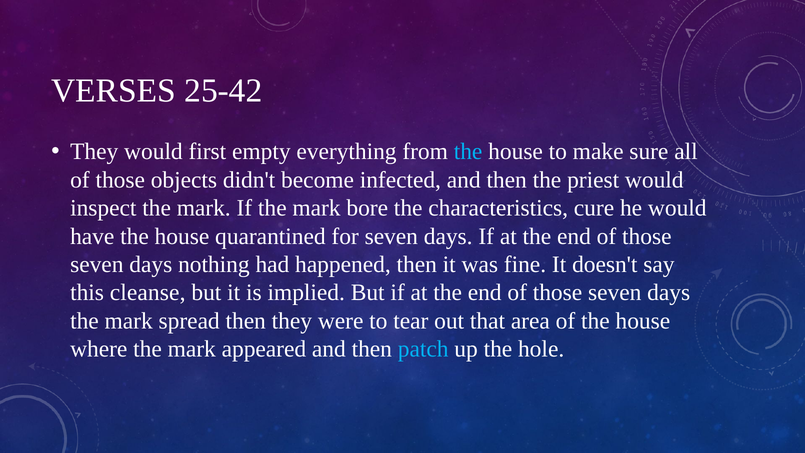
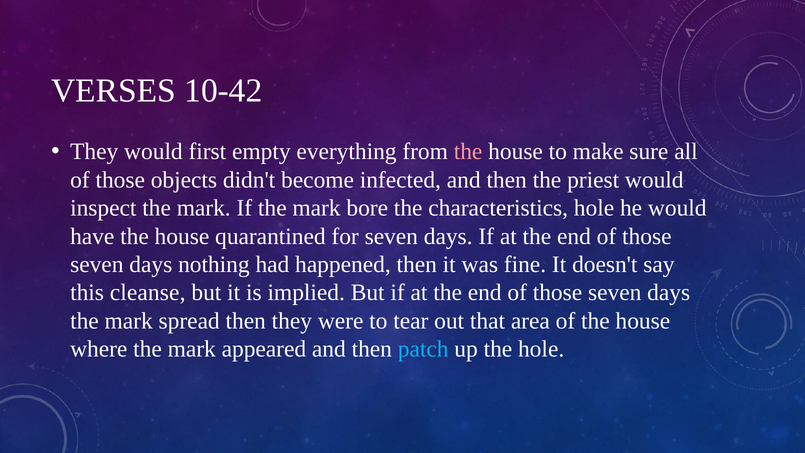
25-42: 25-42 -> 10-42 (223, 91)
the colour: light blue -> pink (468, 152)
characteristics cure: cure -> hole (594, 208)
